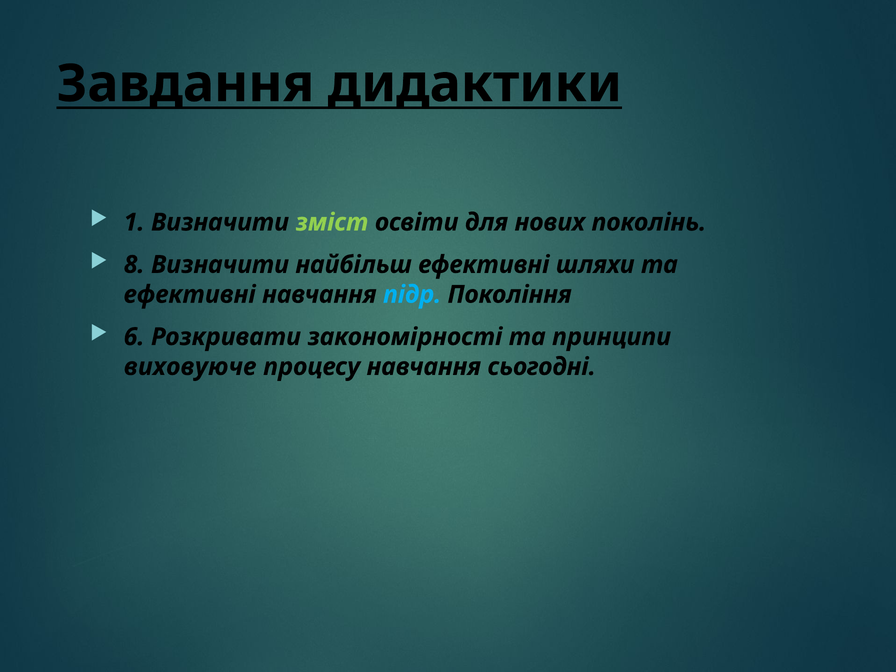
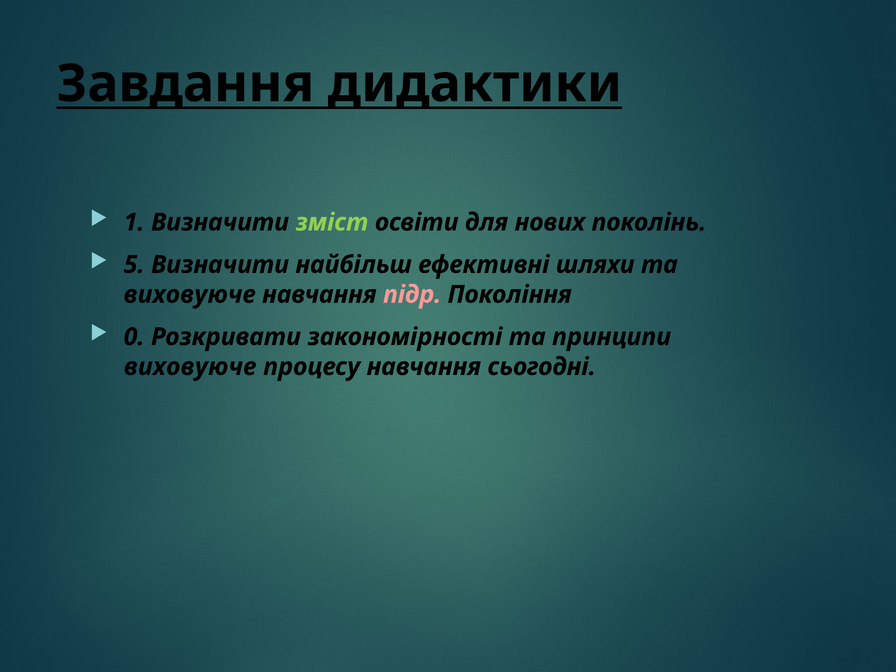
8: 8 -> 5 (134, 265)
ефективні: ефективні -> виховуюче (190, 295)
підр colour: light blue -> pink (412, 295)
6: 6 -> 0 (134, 337)
